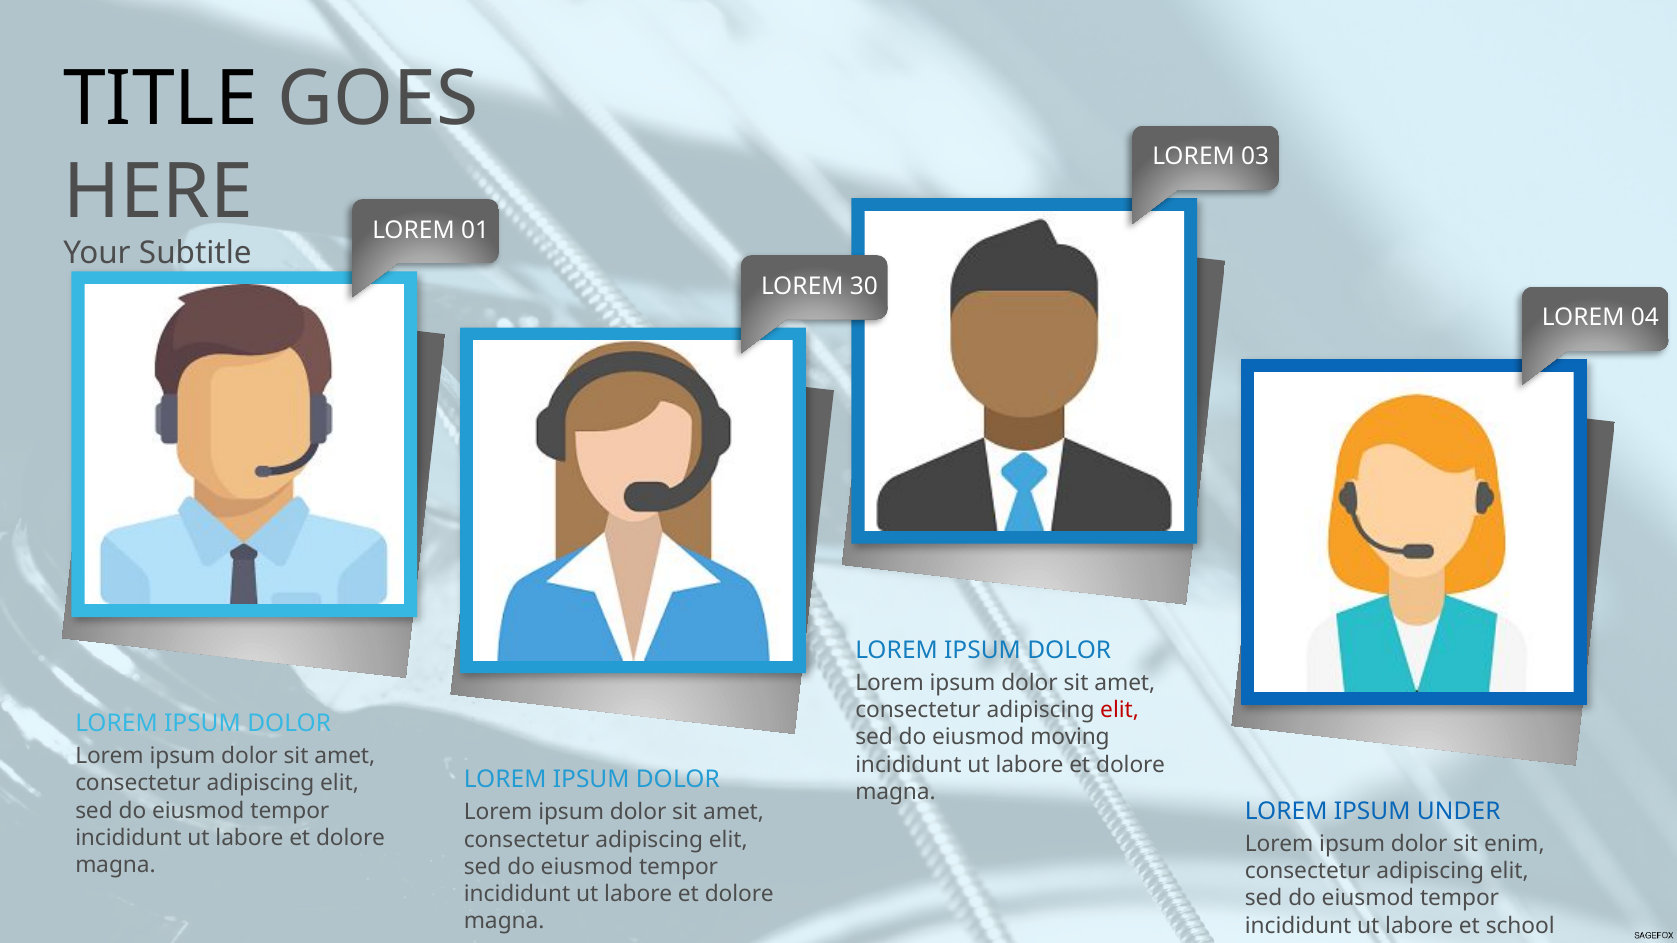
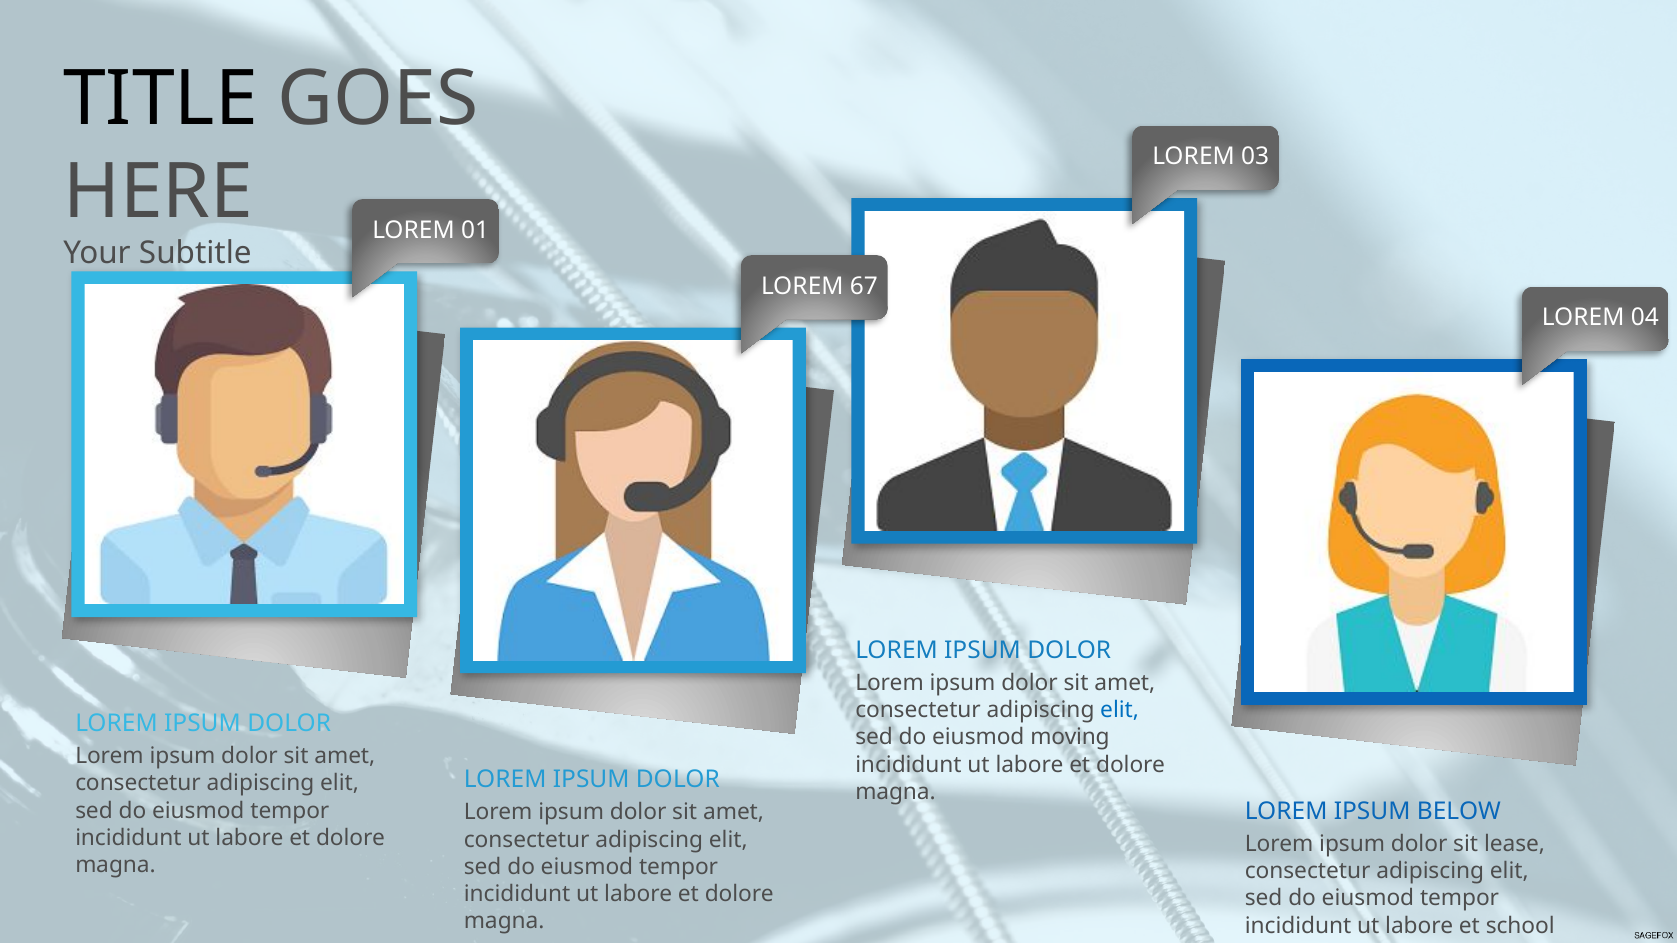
30: 30 -> 67 (864, 286)
elit colour: red -> blue (1120, 710)
UNDER: UNDER -> BELOW (1459, 811)
enim: enim -> lease (1514, 844)
